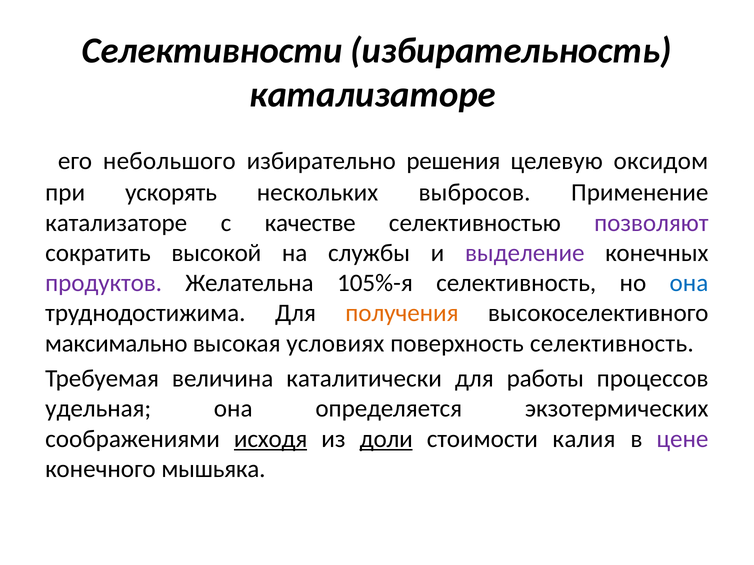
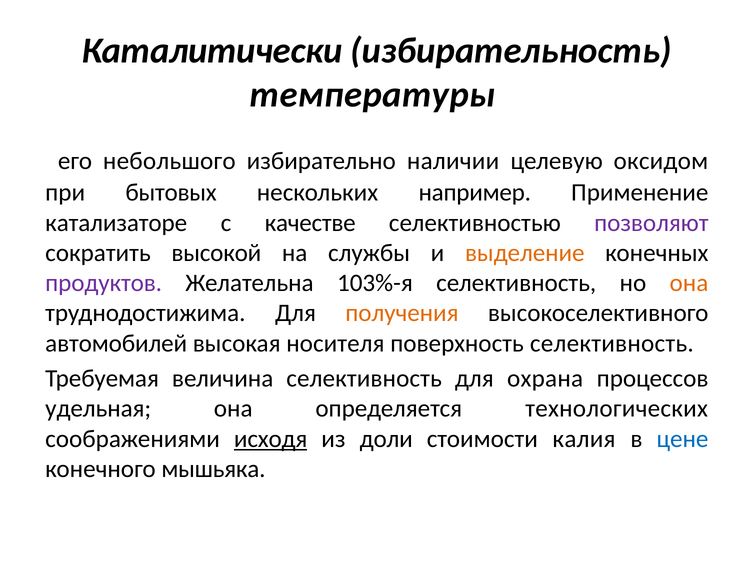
Селективности: Селективности -> Каталитически (212, 51)
катализаторе: катализаторе -> температуры (373, 95)
решения: решения -> наличии (453, 161)
ускорять: ускорять -> бытовых (171, 193)
выбросов: выбросов -> например (475, 193)
выделение colour: purple -> orange (525, 253)
105%-я: 105%-я -> 103%-я (375, 283)
она colour: blue -> orange (689, 283)
максимально: максимально -> автомобилей (116, 344)
условиях: условиях -> носителя (335, 344)
величина каталитически: каталитически -> селективность (364, 379)
работы: работы -> охрана (545, 379)
экзотермических: экзотермических -> технологических (617, 409)
доли underline: present -> none (386, 439)
цене colour: purple -> blue (682, 439)
